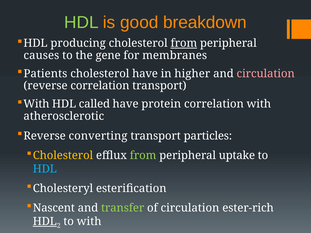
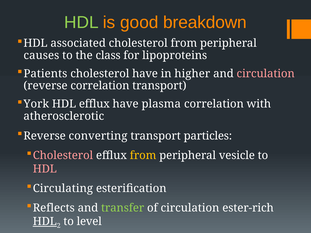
producing: producing -> associated (78, 43)
from underline: present -> none (184, 43)
gene: gene -> class (108, 55)
membranes: membranes -> lipoproteins (175, 55)
With: With -> York (36, 104)
HDL called: called -> efflux (94, 104)
protein: protein -> plasma (161, 104)
Cholesterol colour: yellow -> pink (63, 156)
from colour: light green -> yellow (143, 156)
uptake: uptake -> vesicle (237, 156)
HDL colour: light blue -> pink (45, 169)
Cholesteryl: Cholesteryl -> Circulating (63, 189)
Nascent: Nascent -> Reflects (54, 208)
to with: with -> level (89, 222)
